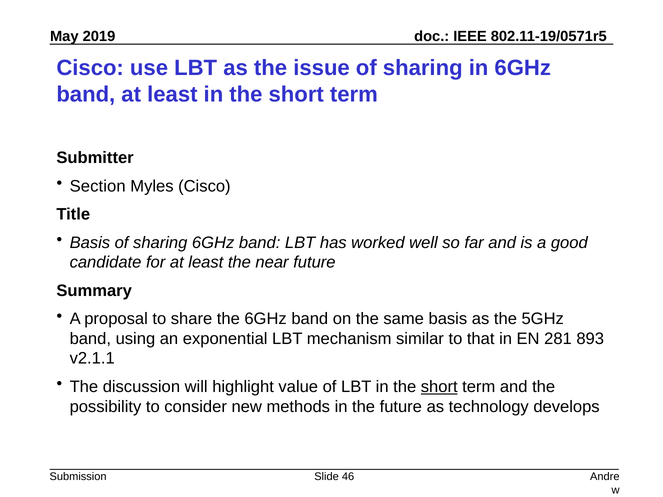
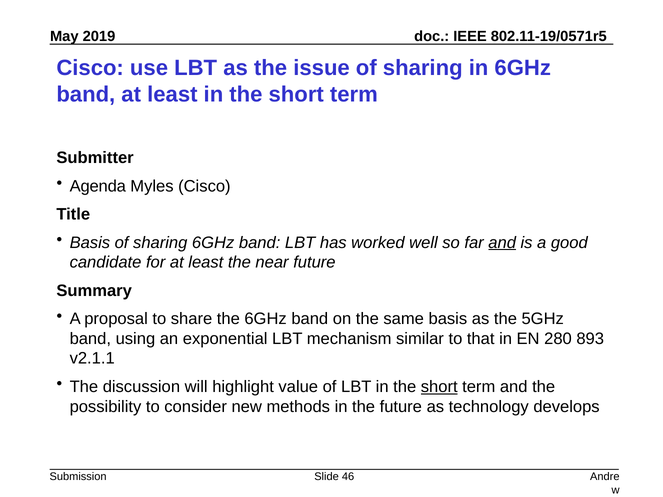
Section: Section -> Agenda (98, 186)
and underline: none -> present (502, 243)
281: 281 -> 280 (558, 339)
